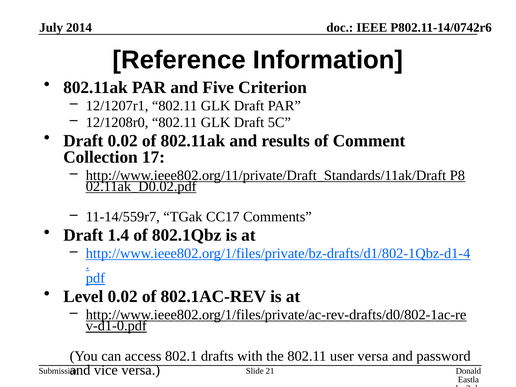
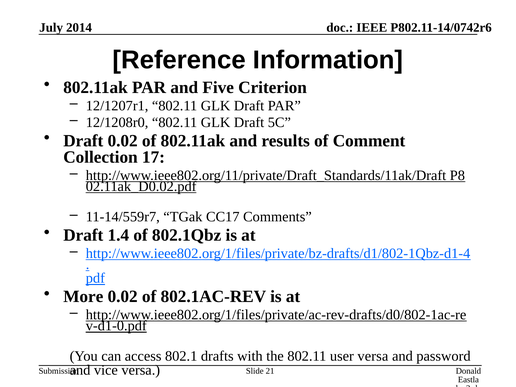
Level: Level -> More (83, 297)
